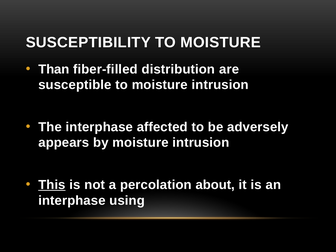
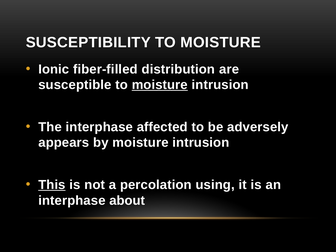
Than: Than -> Ionic (54, 69)
moisture underline: none -> present (160, 85)
about: about -> using (215, 185)
using: using -> about (127, 200)
